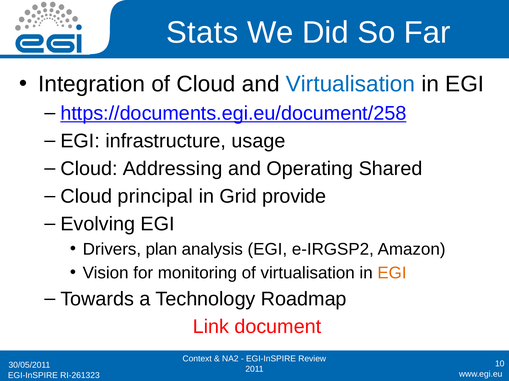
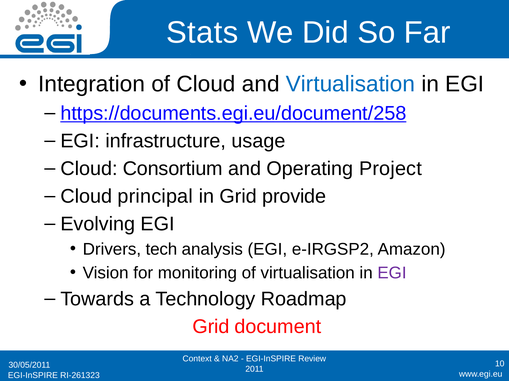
Addressing: Addressing -> Consortium (173, 169)
Shared: Shared -> Project (390, 169)
plan: plan -> tech (161, 250)
EGI colour: orange -> purple (392, 273)
Link: Link -> Grid (211, 327)
